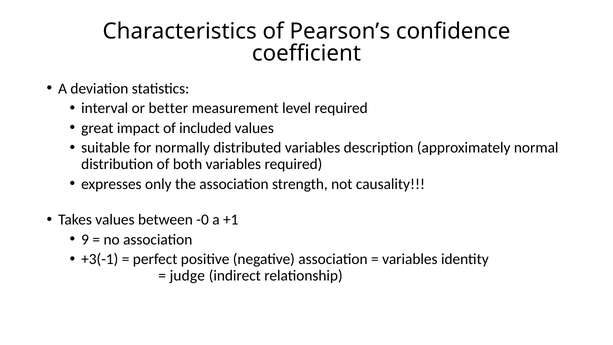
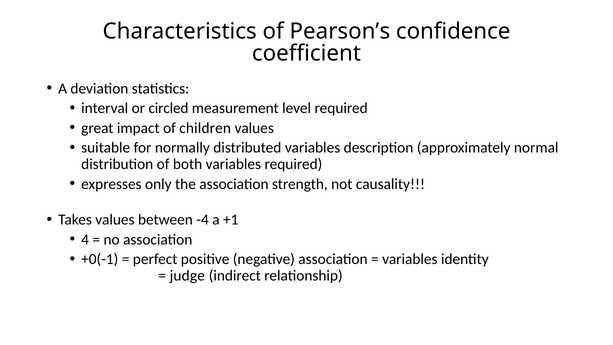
better: better -> circled (169, 108)
included: included -> children (205, 128)
-0: -0 -> -4 (203, 220)
9: 9 -> 4 (85, 239)
+3(-1: +3(-1 -> +0(-1 (100, 259)
